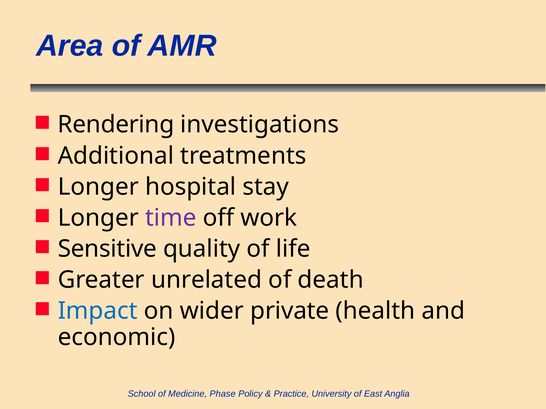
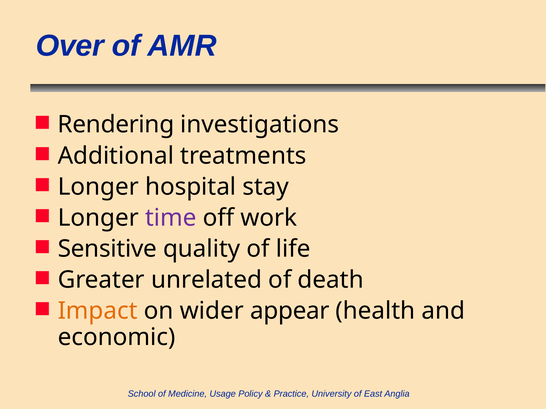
Area: Area -> Over (70, 46)
Impact colour: blue -> orange (98, 311)
private: private -> appear (290, 311)
Phase: Phase -> Usage (223, 394)
